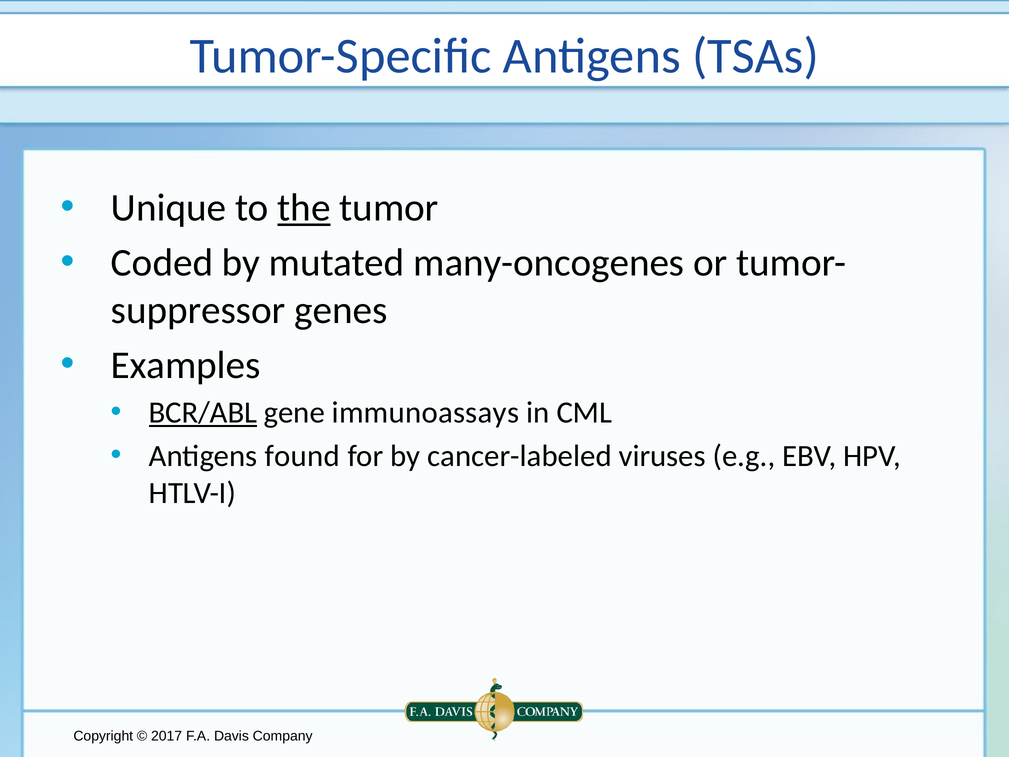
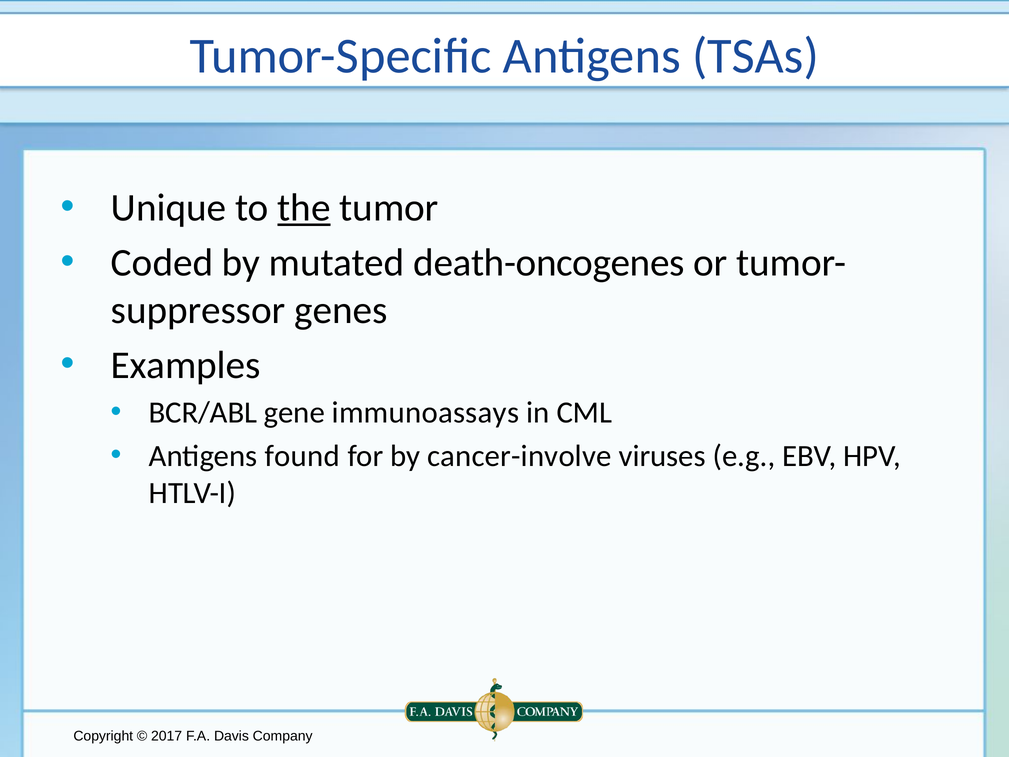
many-oncogenes: many-oncogenes -> death-oncogenes (549, 263)
BCR/ABL underline: present -> none (203, 413)
cancer-labeled: cancer-labeled -> cancer-involve (519, 456)
